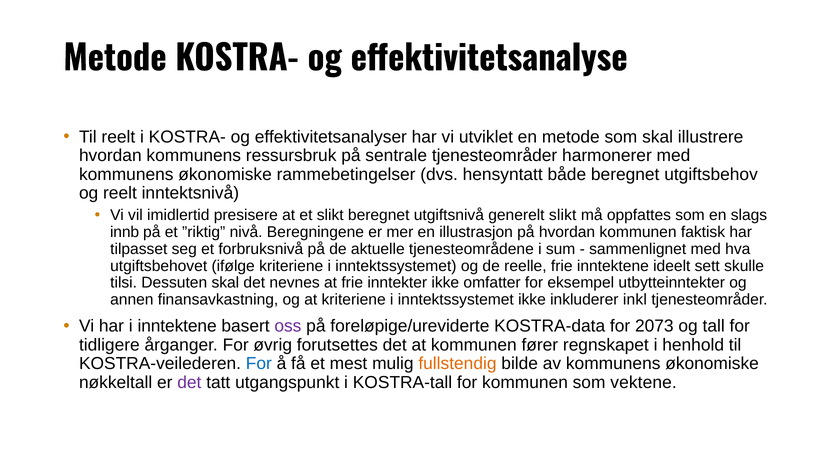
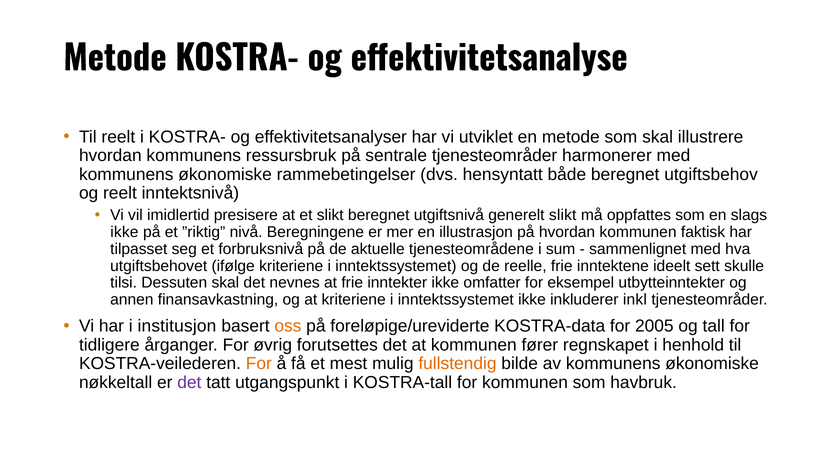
innb: innb -> ikke (124, 232)
i inntektene: inntektene -> institusjon (177, 326)
oss colour: purple -> orange (288, 326)
2073: 2073 -> 2005 (654, 326)
For colour: blue -> orange (259, 364)
vektene: vektene -> havbruk (644, 382)
